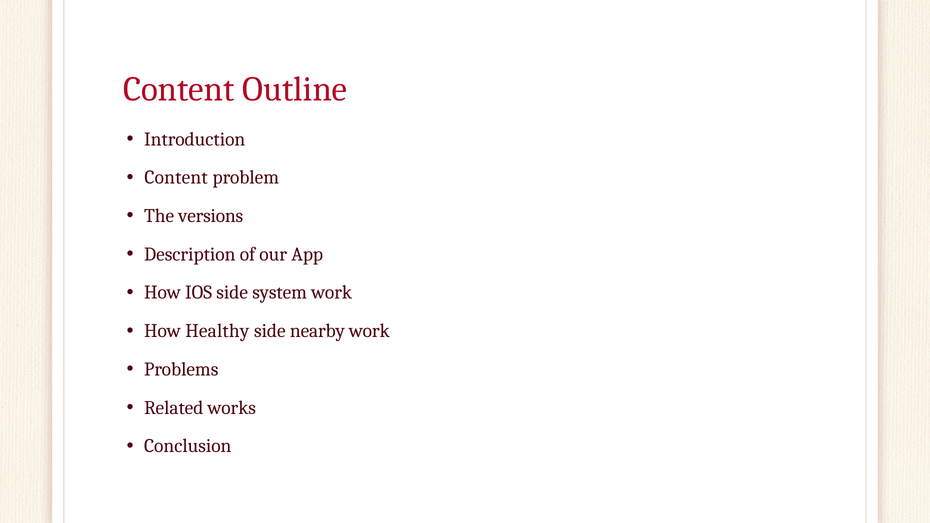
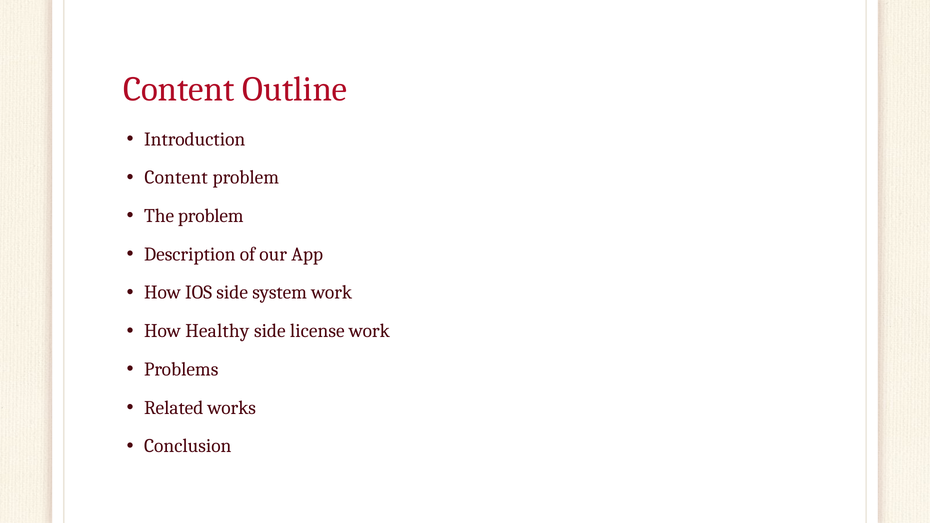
The versions: versions -> problem (211, 216)
nearby: nearby -> license (317, 331)
